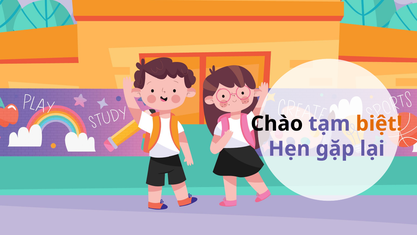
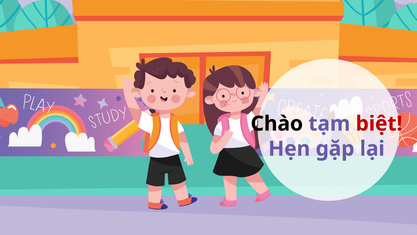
biệt colour: orange -> red (379, 123)
